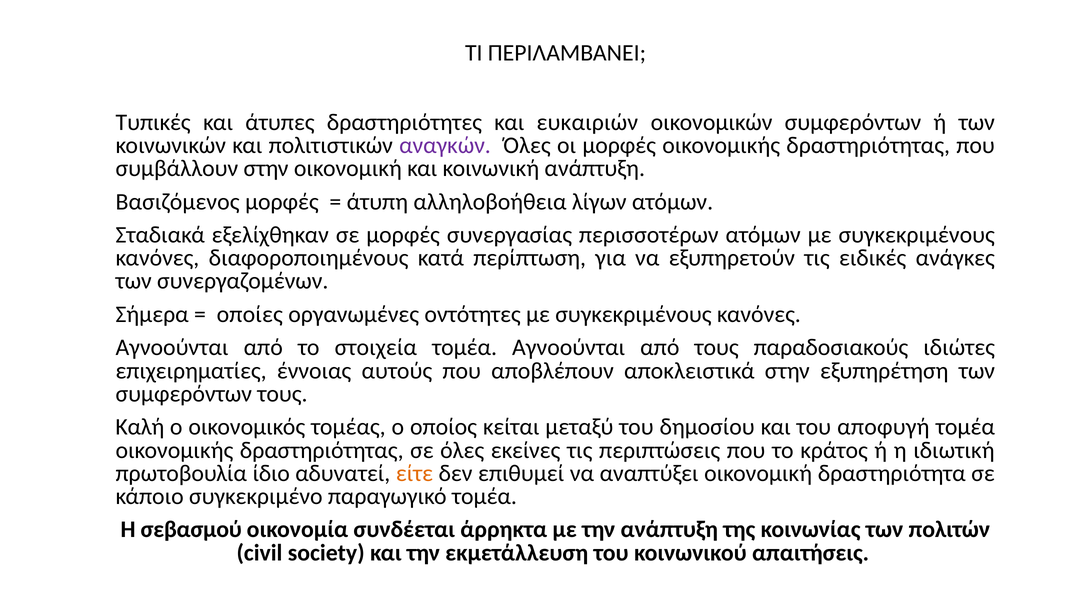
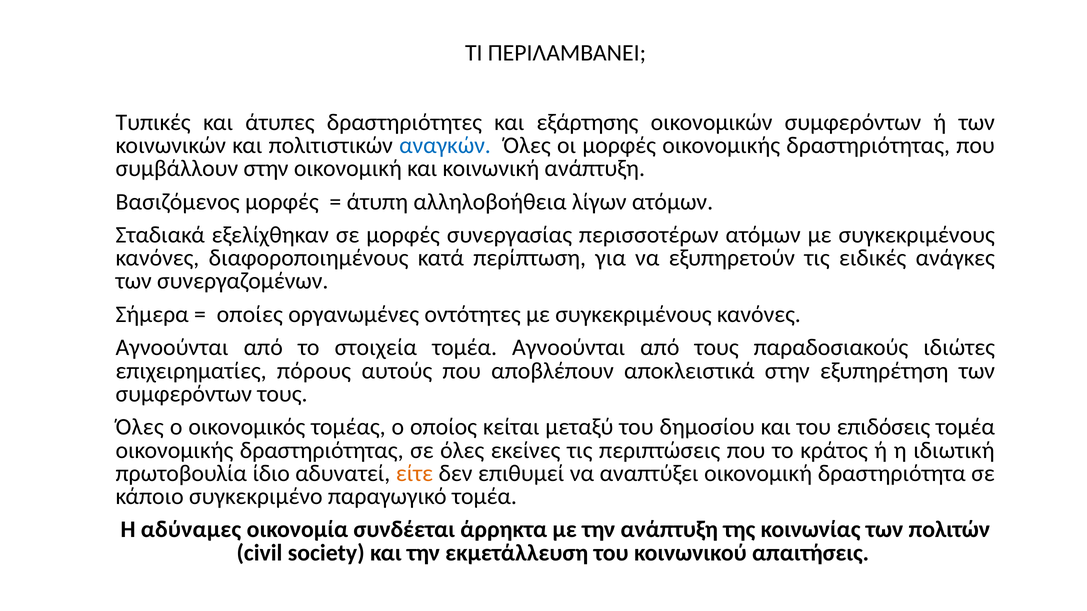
ευκαιριών: ευκαιριών -> εξάρτησης (587, 122)
αναγκών colour: purple -> blue (445, 145)
έννοιας: έννοιας -> πόρους (314, 371)
Καλή: Καλή -> Όλες (140, 427)
αποφυγή: αποφυγή -> επιδόσεις (884, 427)
σεβασμού: σεβασμού -> αδύναμες (191, 530)
